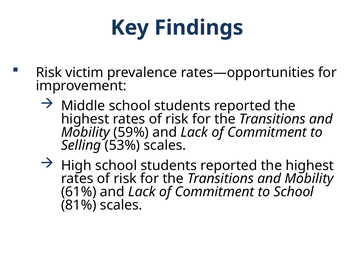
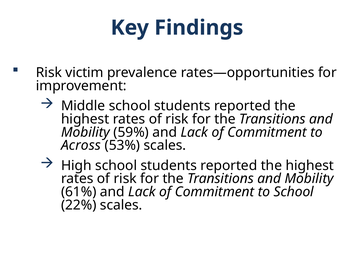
Selling: Selling -> Across (81, 146)
81%: 81% -> 22% (79, 205)
